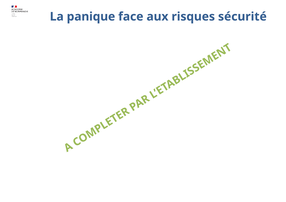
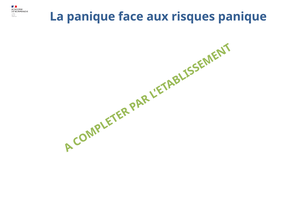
risques sécurité: sécurité -> panique (242, 17)
